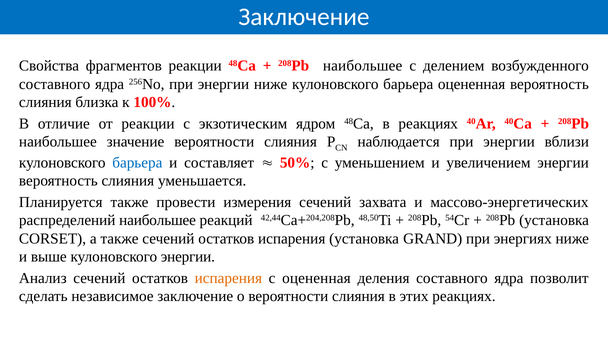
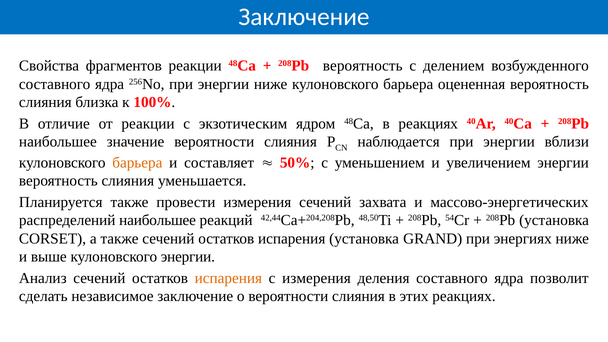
наибольшее: наибольшее -> вероятность (363, 66)
барьера colour: blue -> orange (137, 163)
с оцененная: оцененная -> измерения (316, 278)
